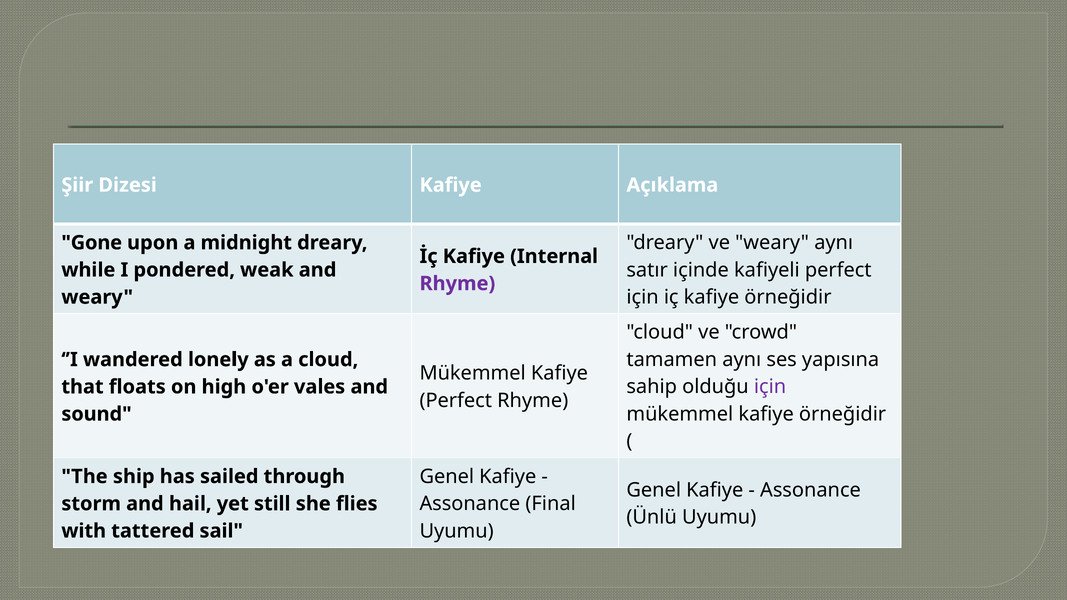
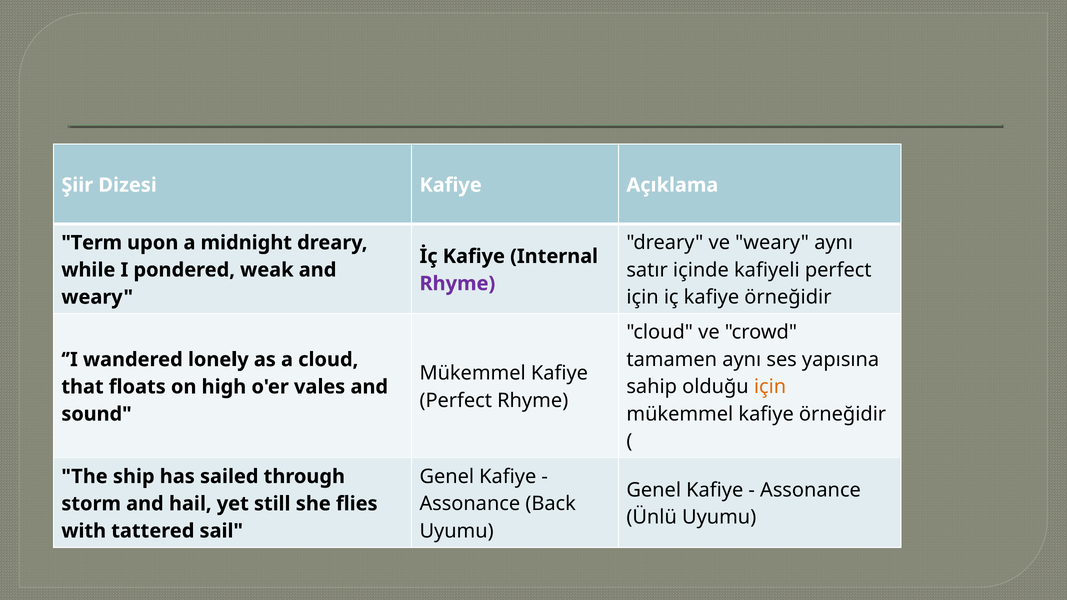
Gone: Gone -> Term (92, 243)
için colour: purple -> orange (770, 387)
Final: Final -> Back (551, 504)
